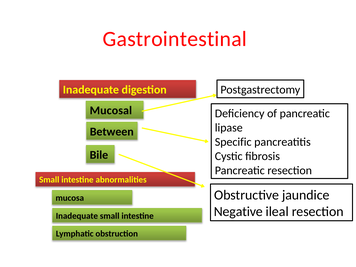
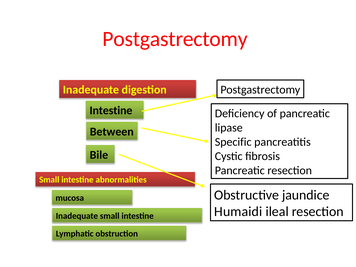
Gastrointestinal: Gastrointestinal -> Postgastrectomy (175, 39)
Mucosal: Mucosal -> Intestine (111, 111)
Negative: Negative -> Humaidi (238, 212)
